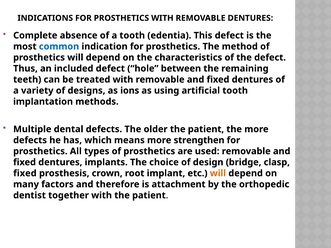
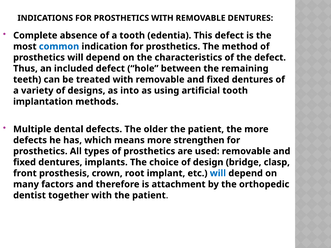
ions: ions -> into (130, 91)
fixed: fixed -> front (25, 173)
will colour: orange -> blue (218, 173)
